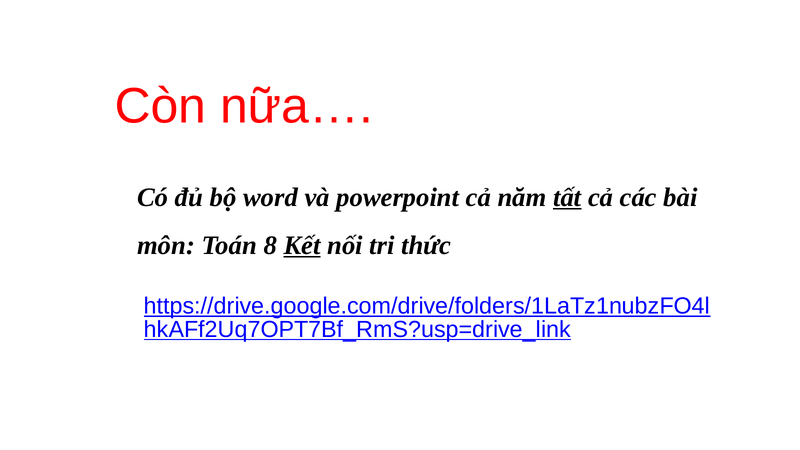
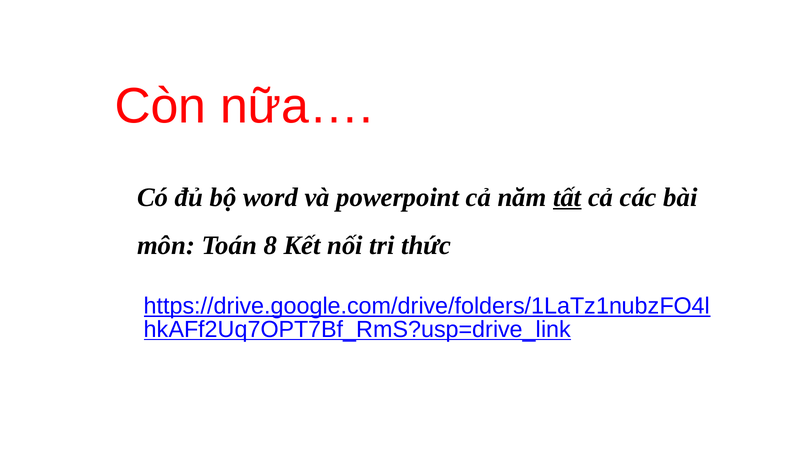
Kết underline: present -> none (302, 245)
